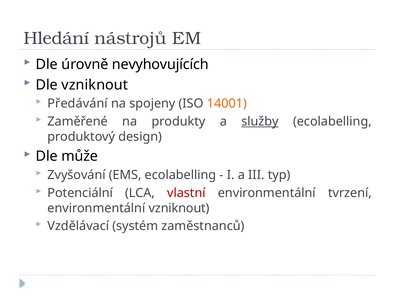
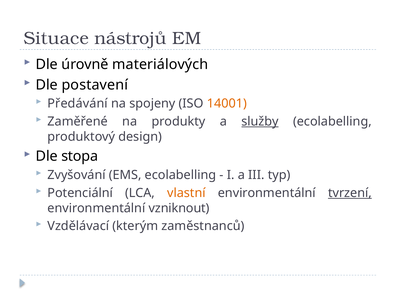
Hledání: Hledání -> Situace (56, 38)
nevyhovujících: nevyhovujících -> materiálových (160, 64)
Dle vzniknout: vzniknout -> postavení (95, 85)
může: může -> stopa (80, 156)
vlastní colour: red -> orange (186, 193)
tvrzení underline: none -> present (350, 193)
systém: systém -> kterým (135, 226)
